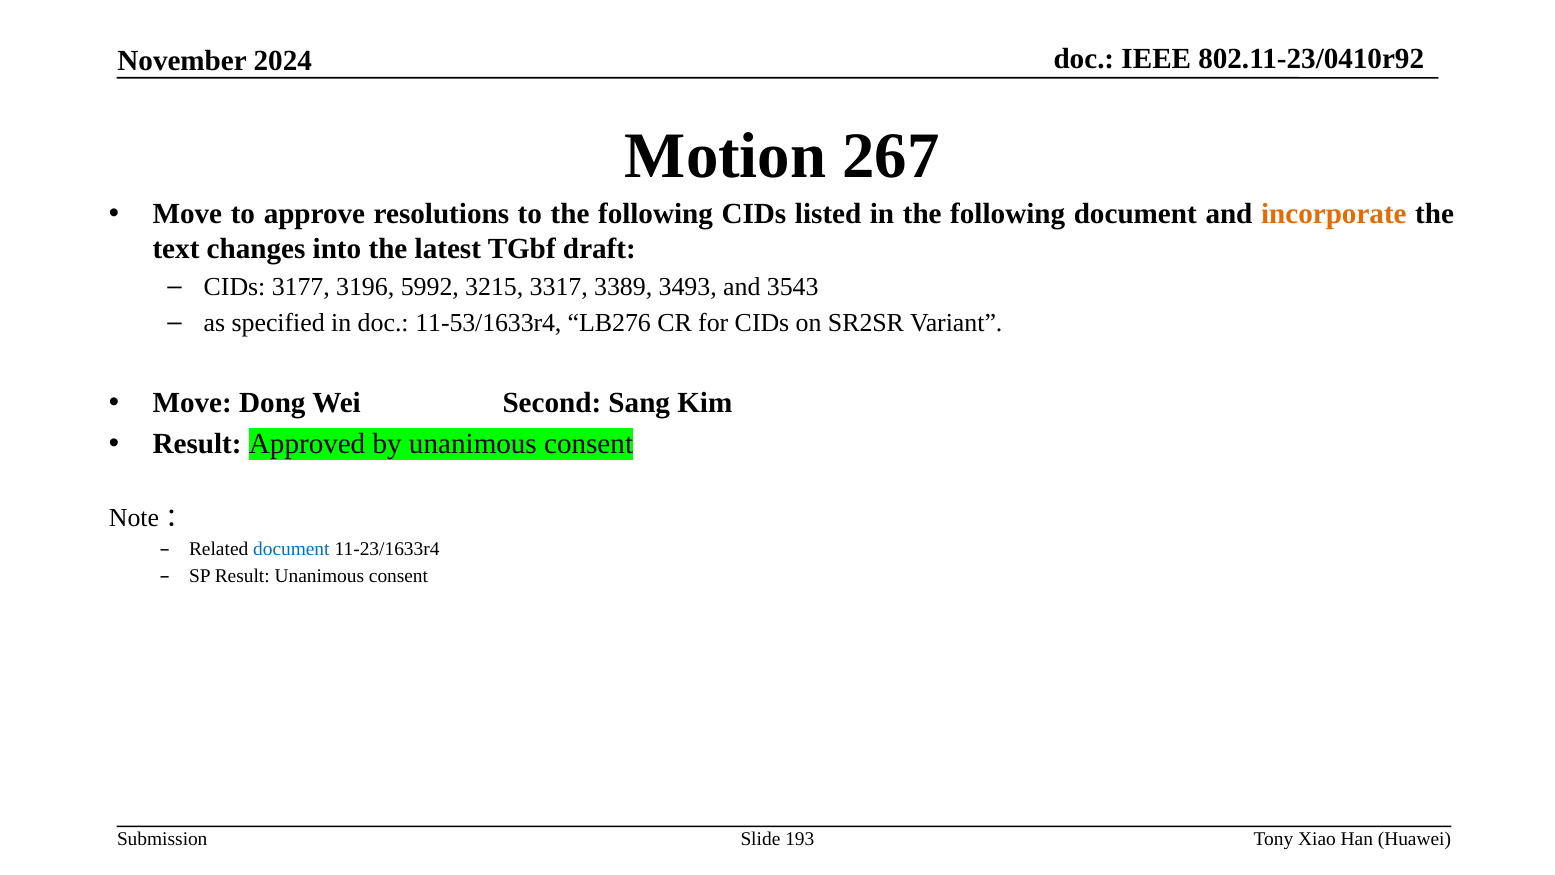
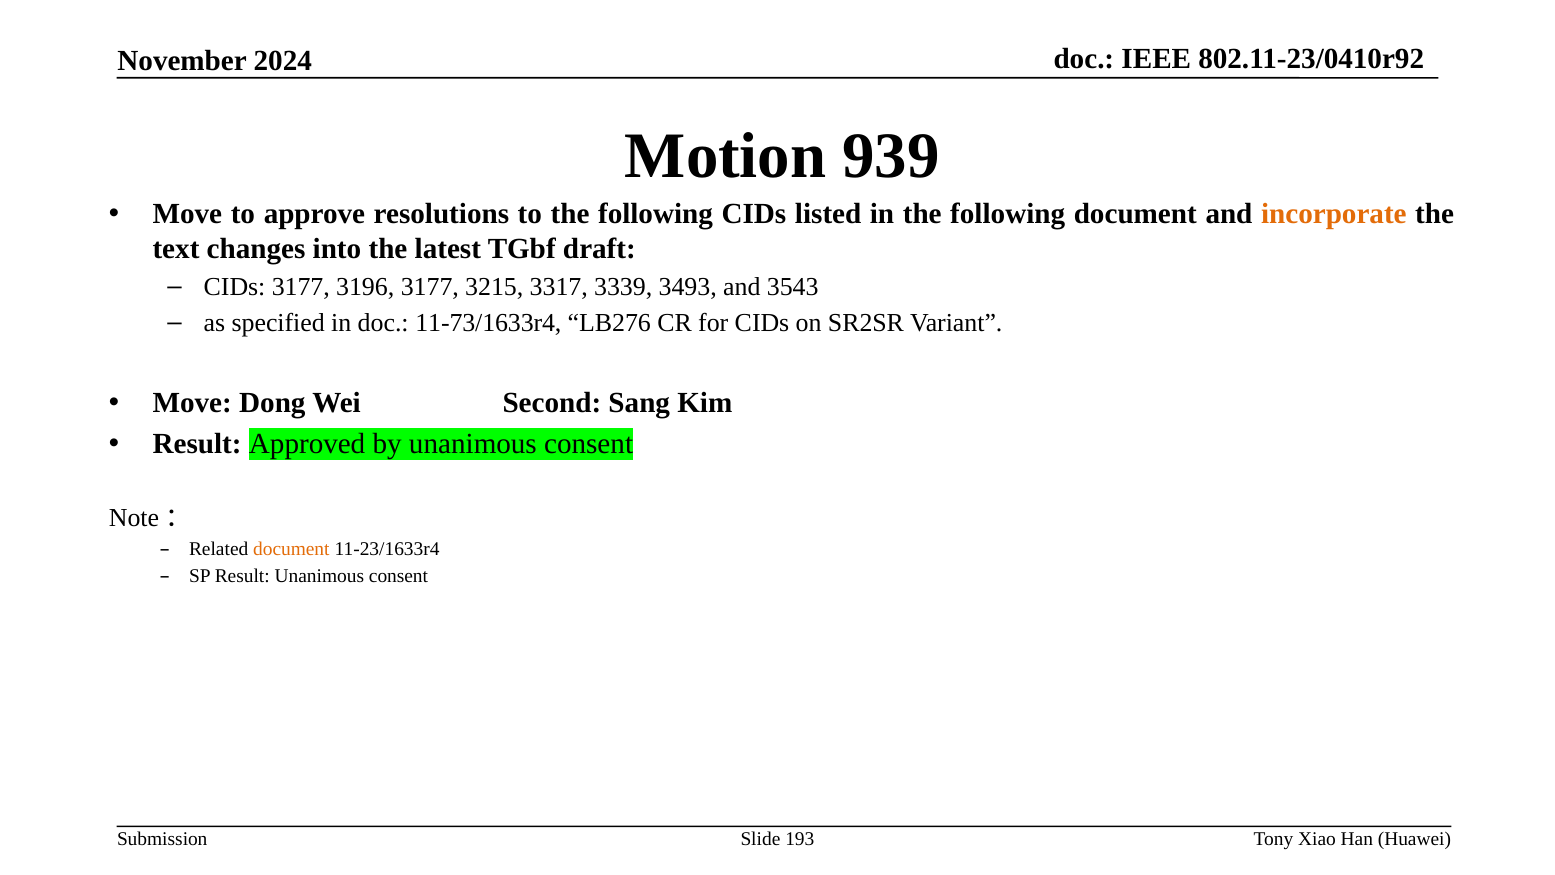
267: 267 -> 939 (891, 156)
3196 5992: 5992 -> 3177 (430, 287)
3389: 3389 -> 3339 (623, 287)
11-53/1633r4: 11-53/1633r4 -> 11-73/1633r4 (488, 323)
document colour: blue -> orange (291, 549)
